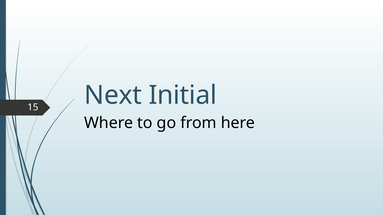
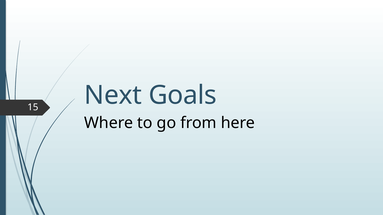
Initial: Initial -> Goals (183, 95)
